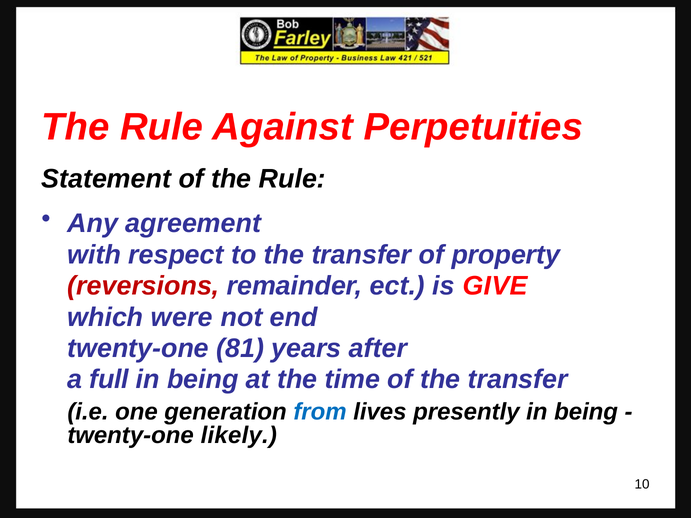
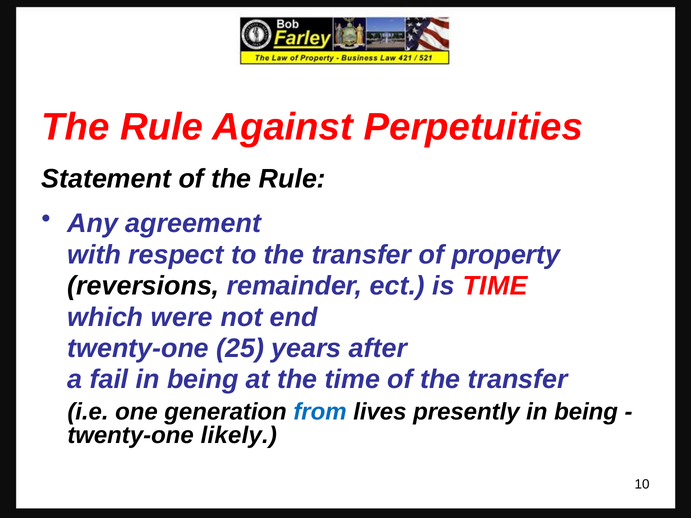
reversions colour: red -> black (143, 286)
is GIVE: GIVE -> TIME (495, 286)
81: 81 -> 25 (240, 349)
full: full -> fail (109, 380)
